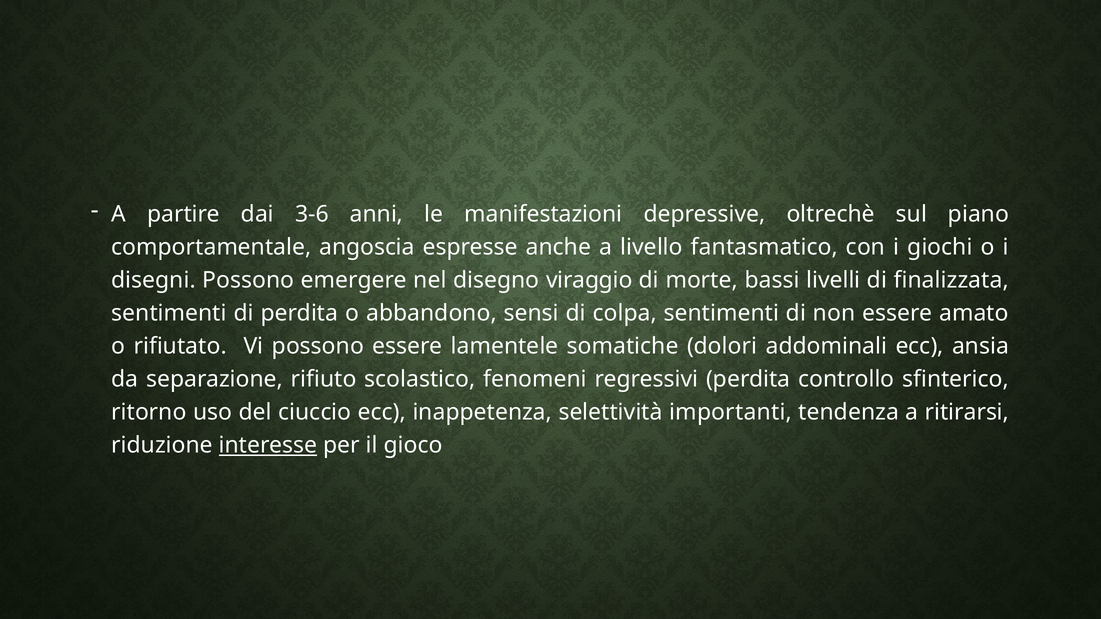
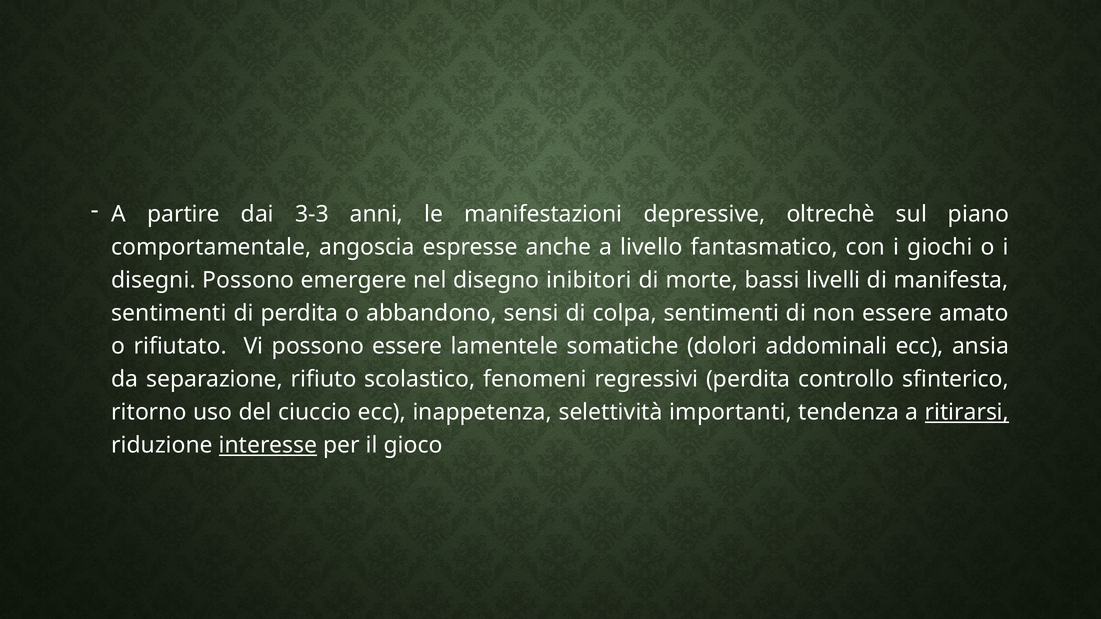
3-6: 3-6 -> 3-3 (312, 214)
viraggio: viraggio -> inibitori (589, 280)
finalizzata: finalizzata -> manifesta (951, 280)
ritirarsi underline: none -> present (967, 412)
